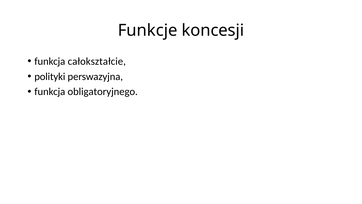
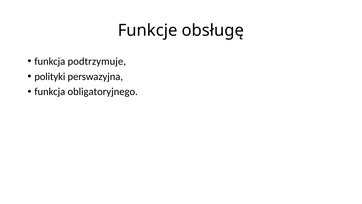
koncesji: koncesji -> obsługę (213, 30)
całokształcie: całokształcie -> podtrzymuje (97, 61)
